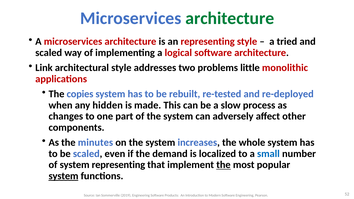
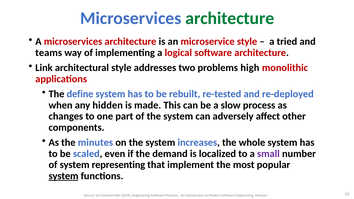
an representing: representing -> microservice (208, 41)
scaled: scaled -> teams (49, 53)
little: little -> high (250, 68)
copies: copies -> define (80, 94)
small colour: blue -> purple (268, 154)
the underline: present -> none (223, 165)
